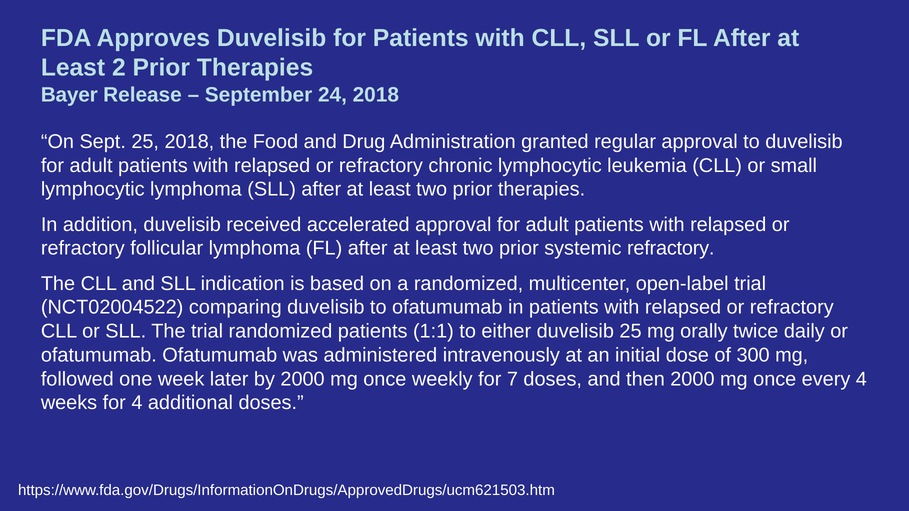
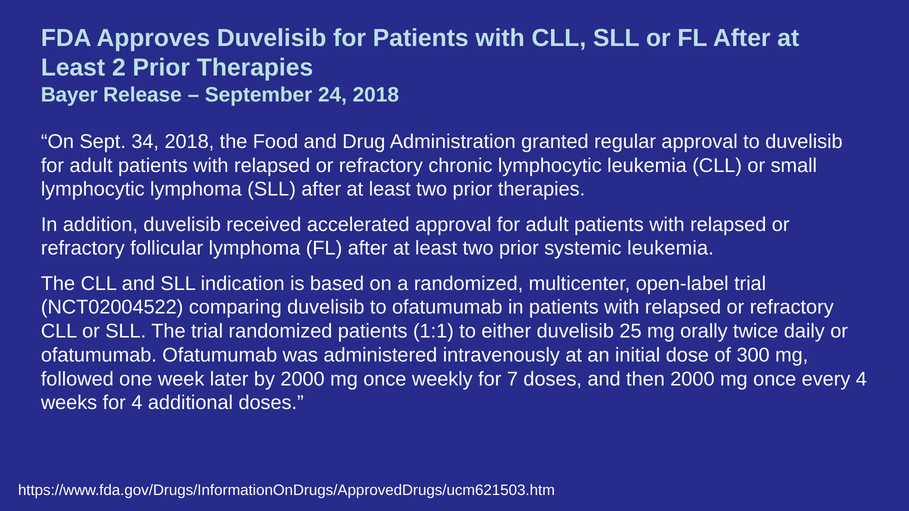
Sept 25: 25 -> 34 (145, 142)
systemic refractory: refractory -> leukemia (671, 249)
